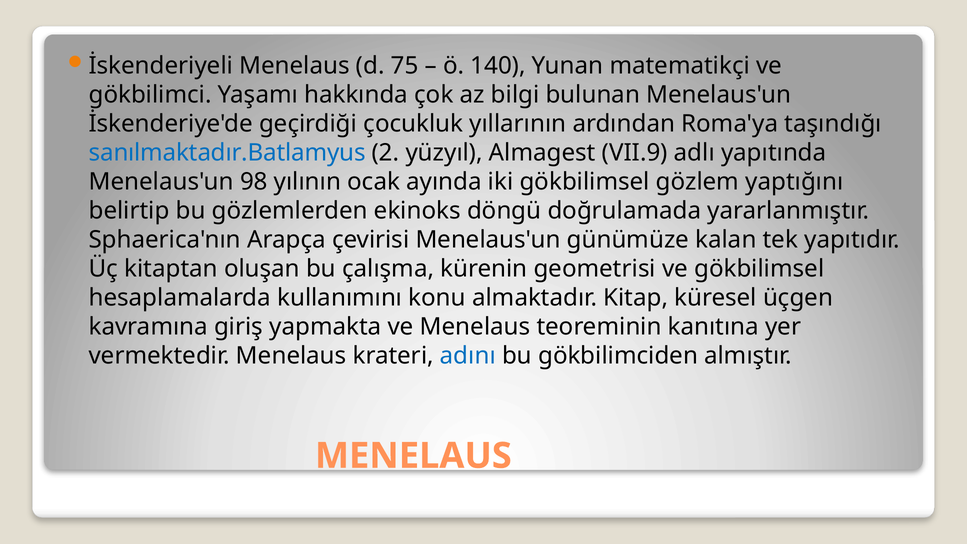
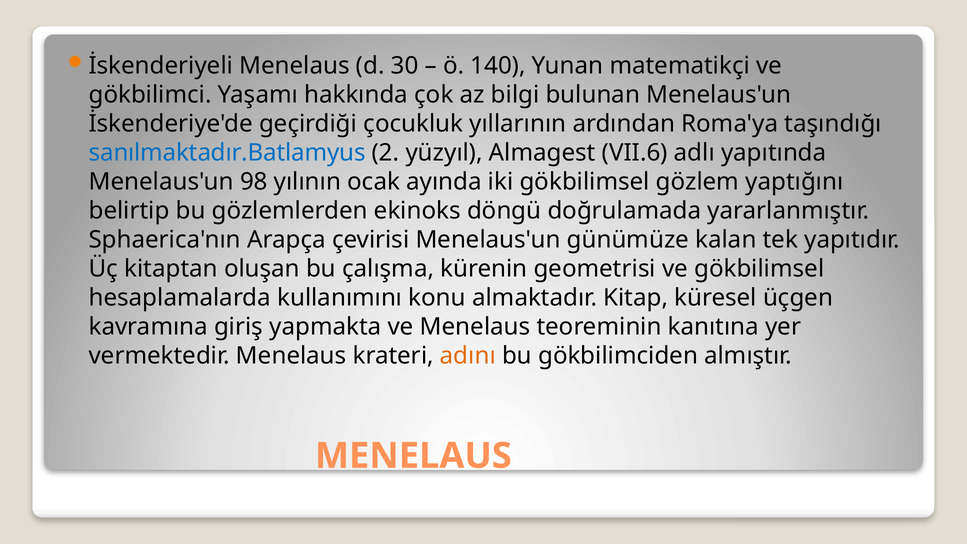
75: 75 -> 30 (405, 66)
VII.9: VII.9 -> VII.6 (635, 153)
adını colour: blue -> orange (468, 356)
